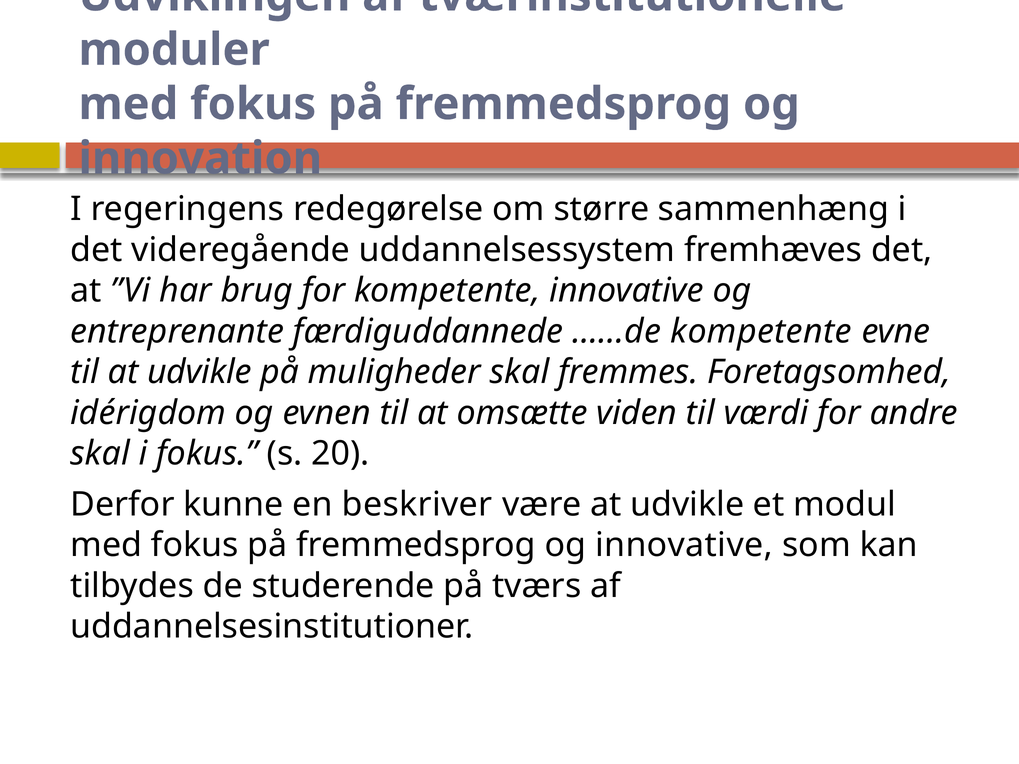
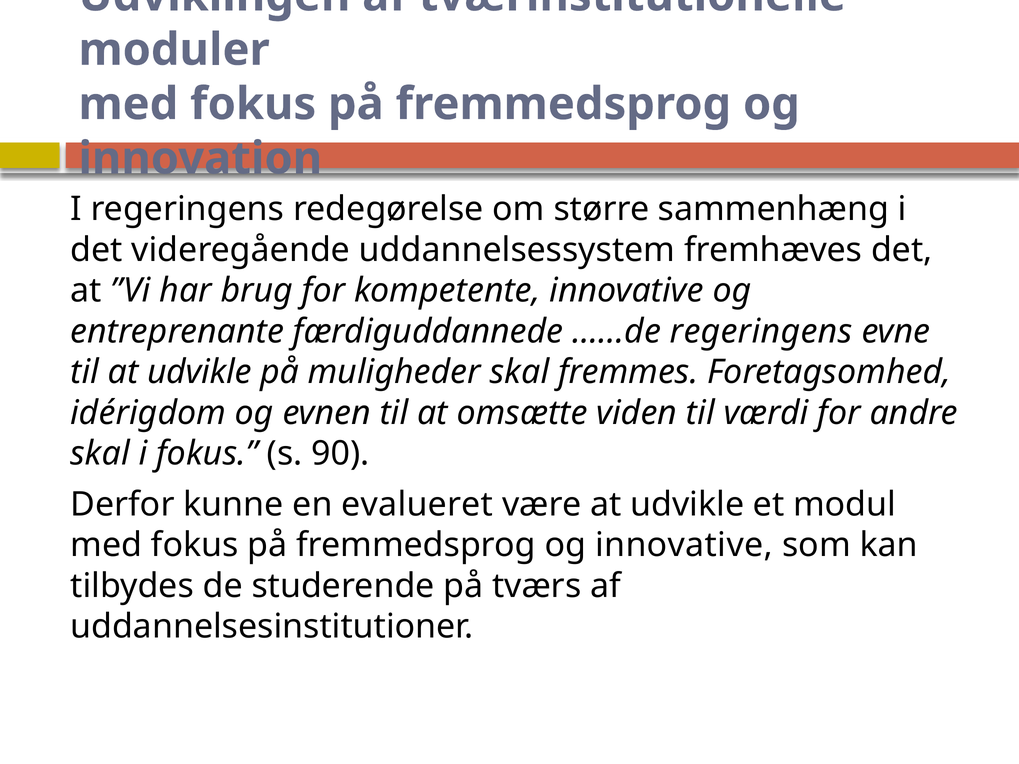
……de kompetente: kompetente -> regeringens (761, 332)
20: 20 -> 90 (340, 454)
beskriver: beskriver -> evalueret (417, 505)
